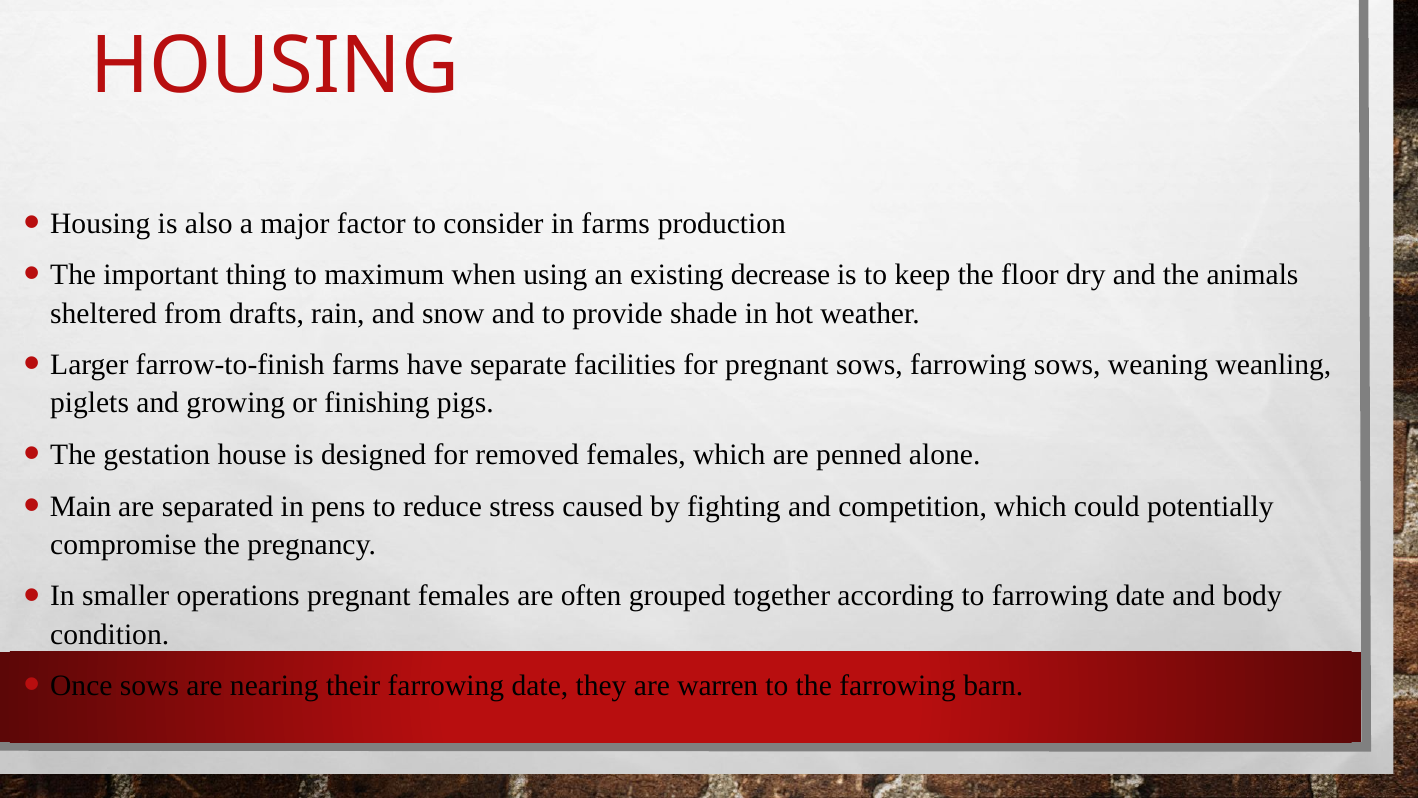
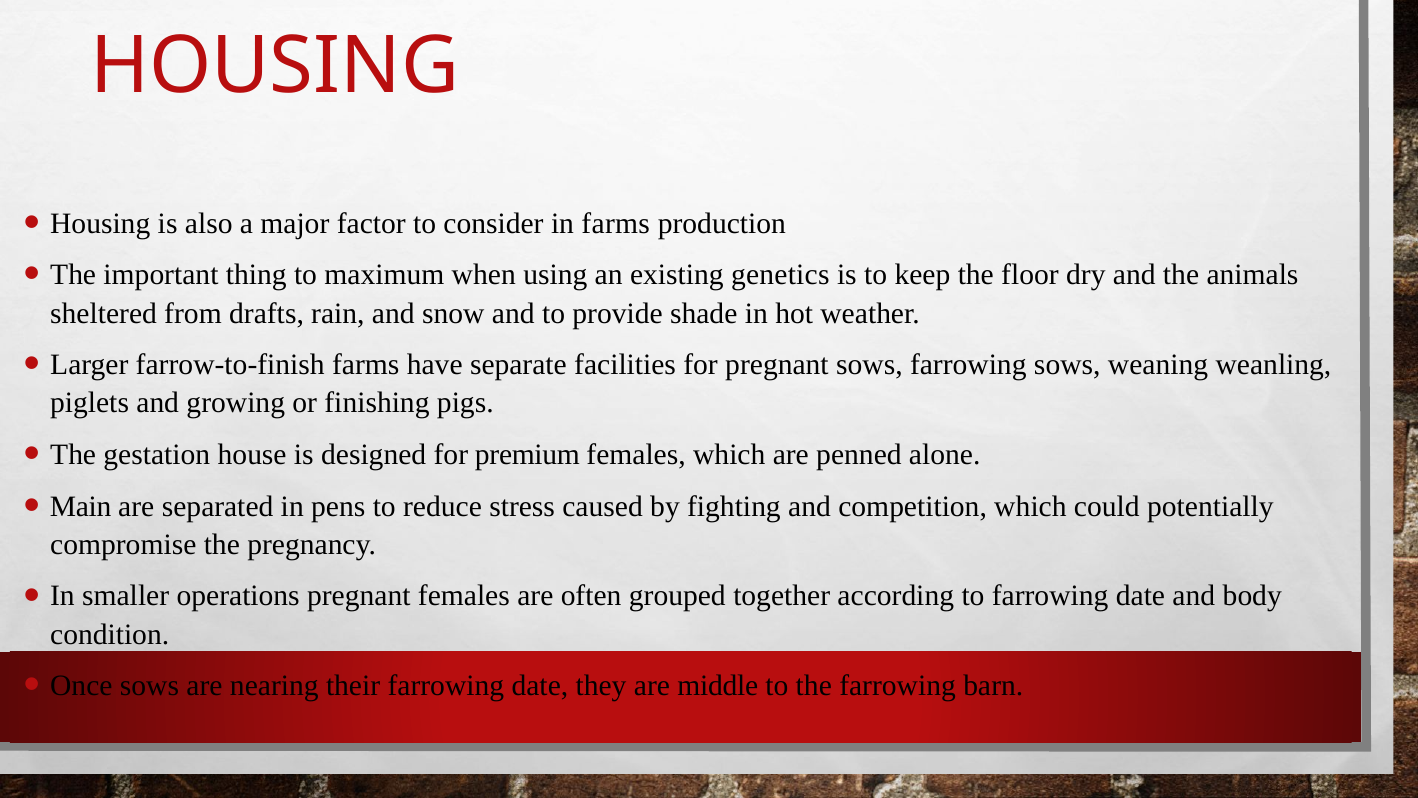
decrease: decrease -> genetics (780, 275)
removed: removed -> premium (527, 455)
warren: warren -> middle (718, 686)
